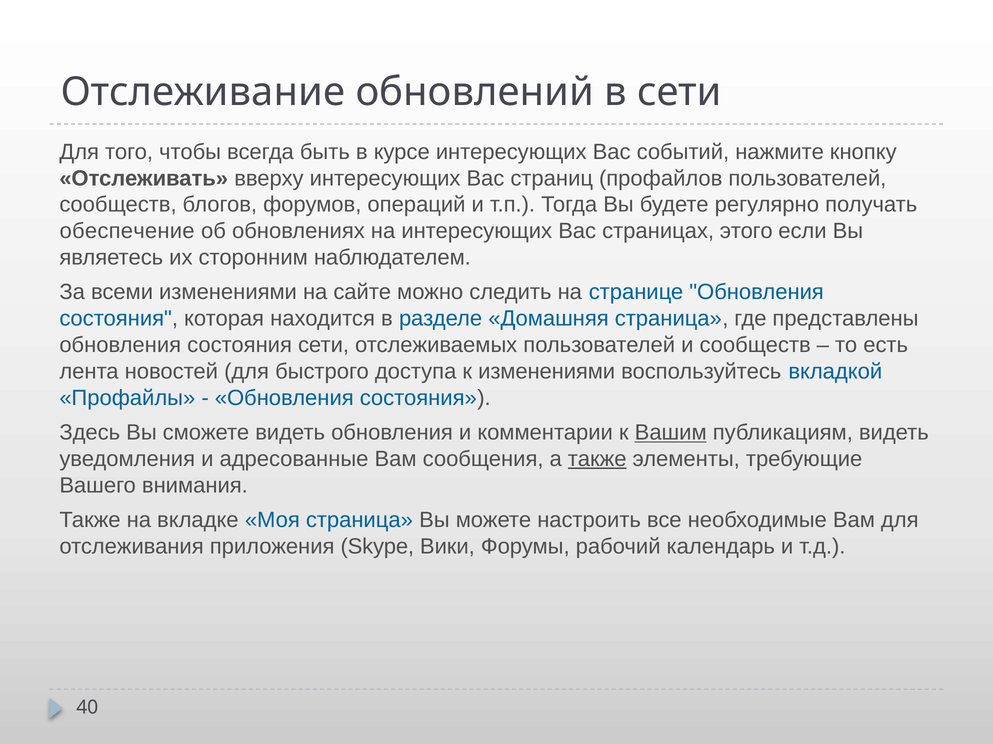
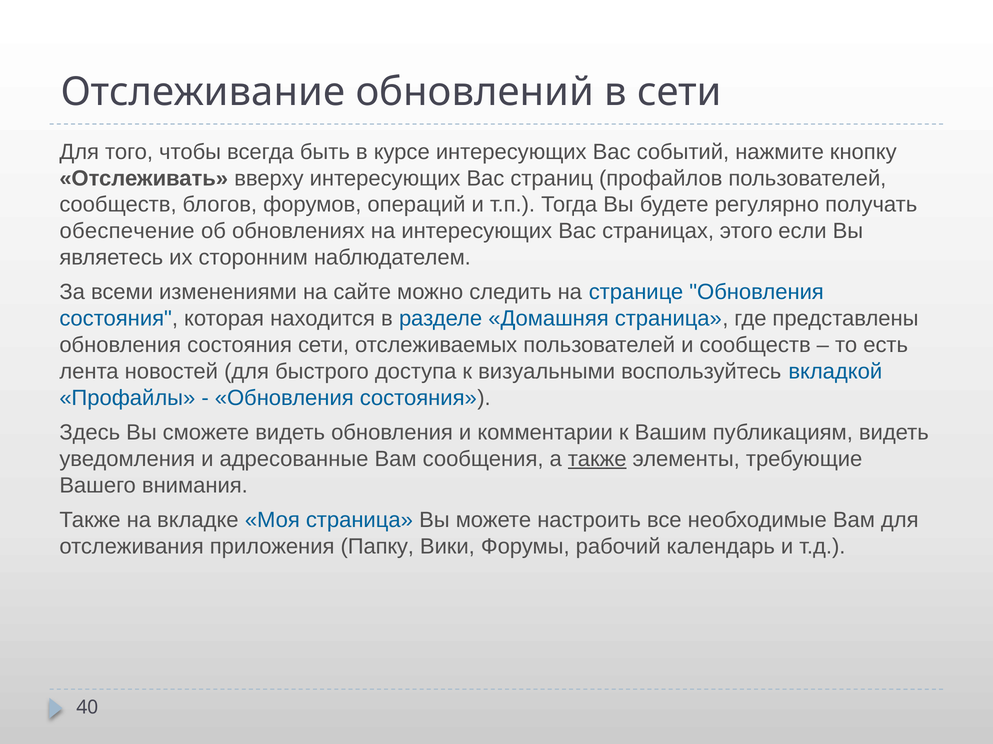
к изменениями: изменениями -> визуальными (547, 372)
Вашим underline: present -> none (671, 433)
Skype: Skype -> Папку (377, 547)
